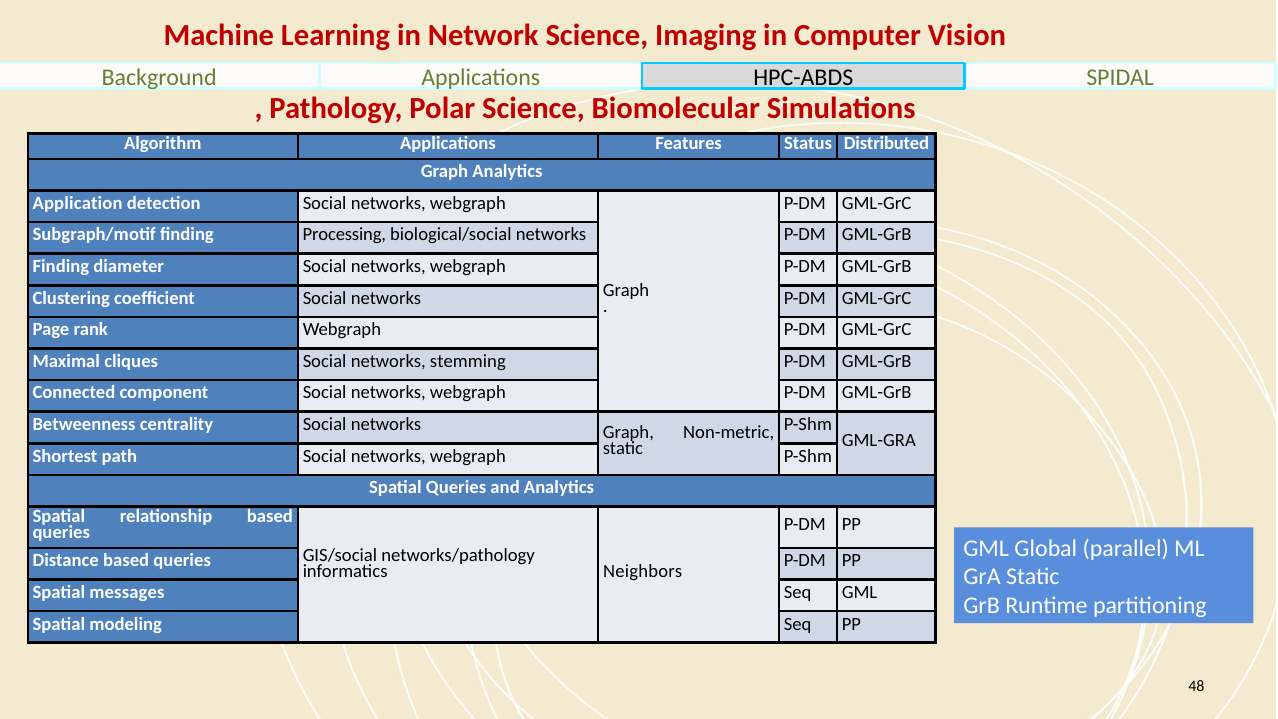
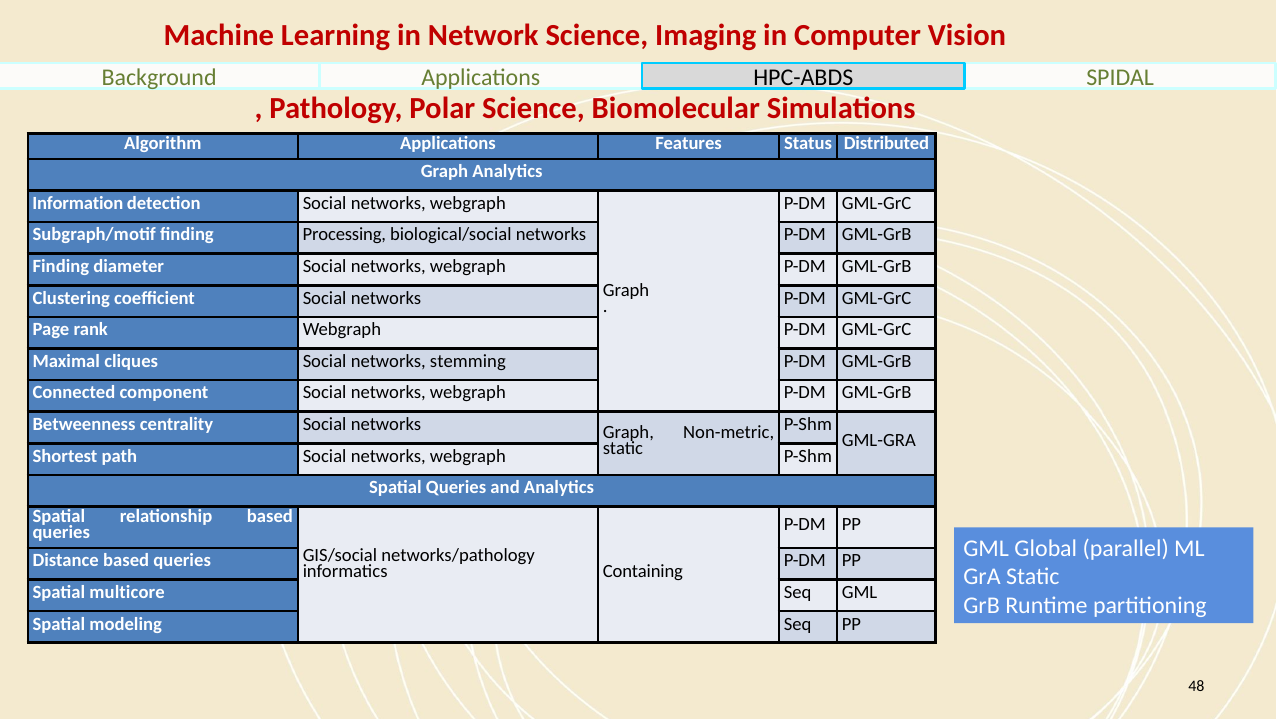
Application: Application -> Information (78, 203)
Neighbors: Neighbors -> Containing (643, 571)
messages: messages -> multicore (127, 592)
